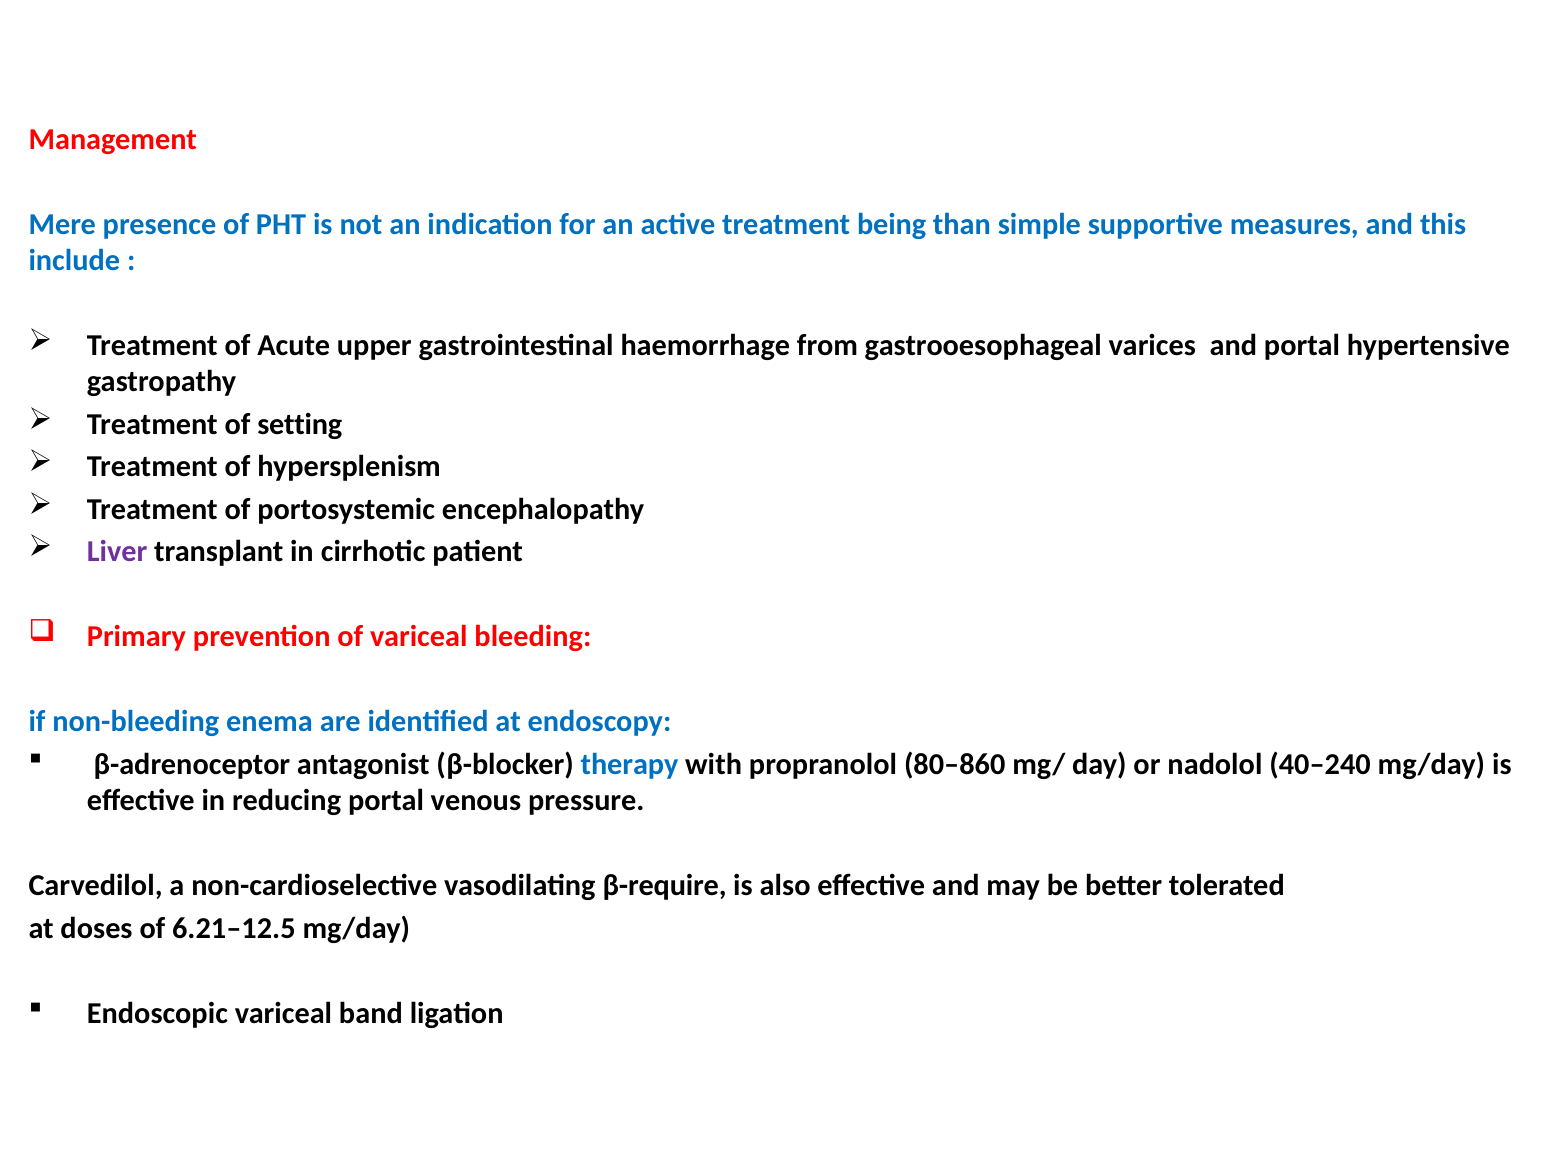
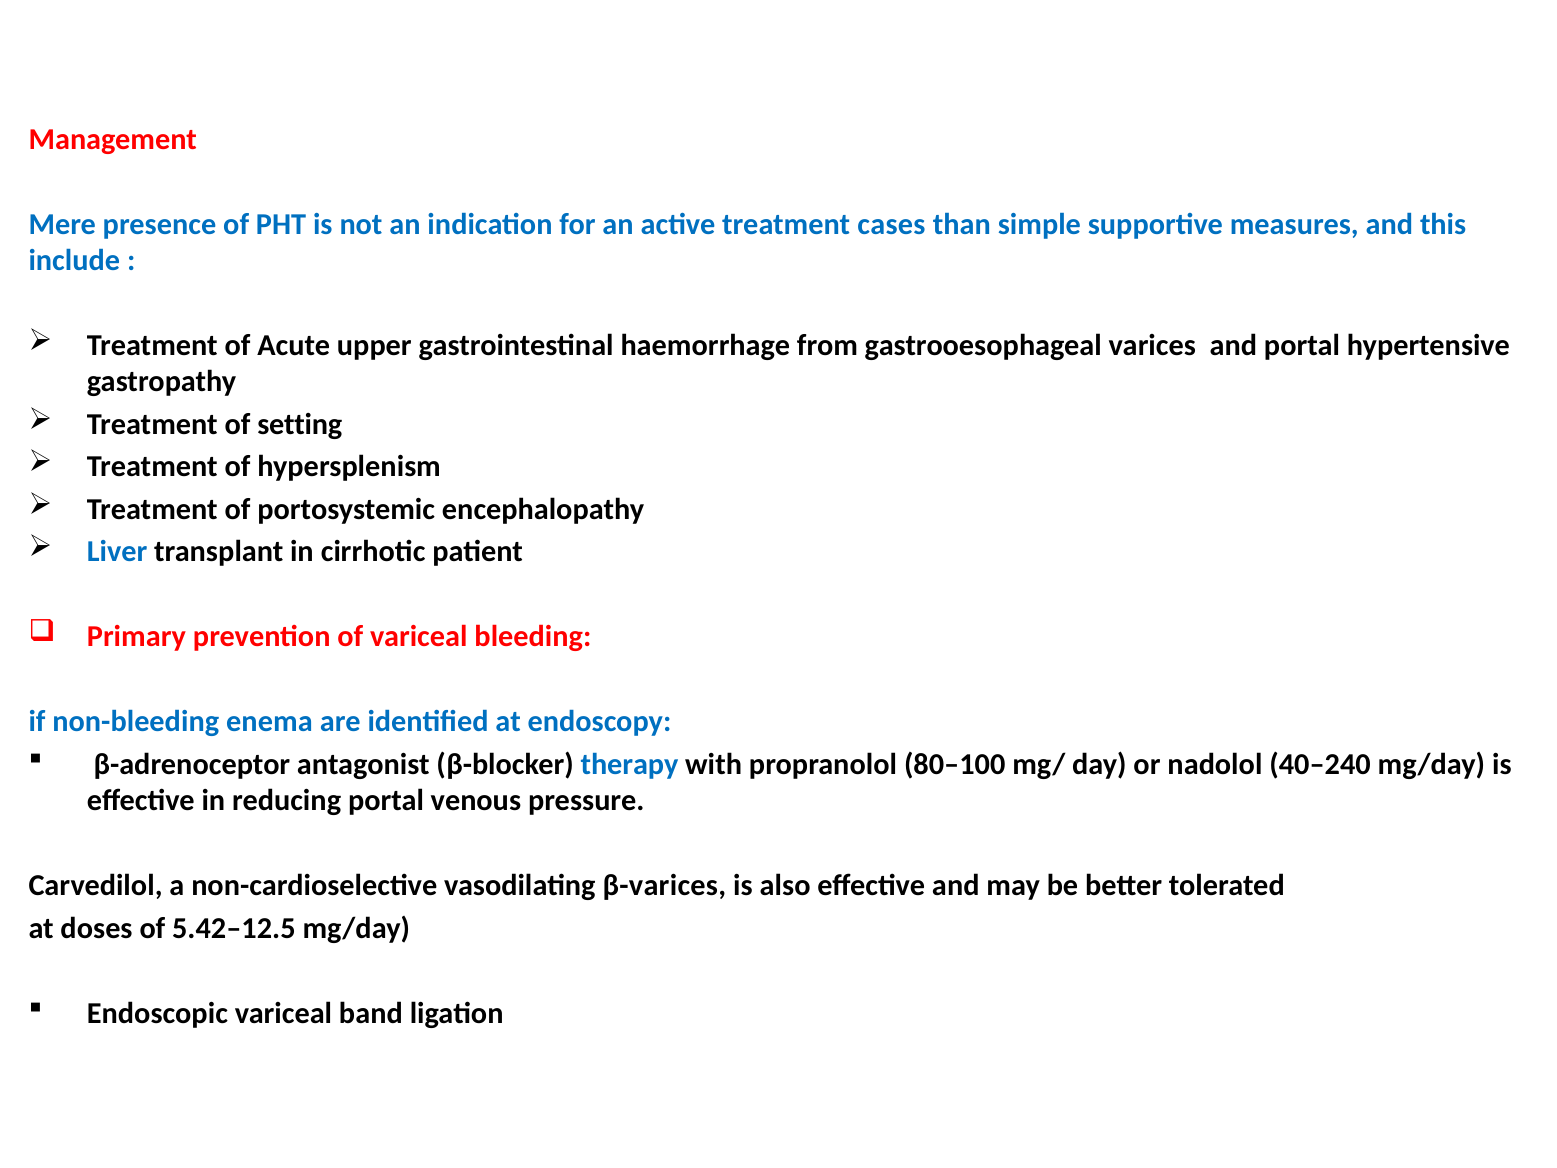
being: being -> cases (891, 224)
Liver colour: purple -> blue (117, 552)
80–860: 80–860 -> 80–100 (955, 764)
β-require: β-require -> β-varices (664, 885)
6.21–12.5: 6.21–12.5 -> 5.42–12.5 (234, 928)
